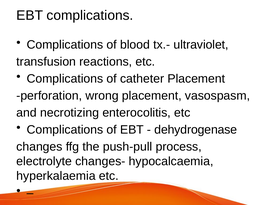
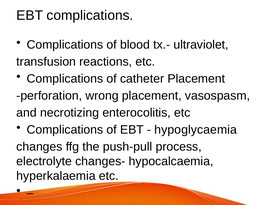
dehydrogenase: dehydrogenase -> hypoglycaemia (196, 130)
